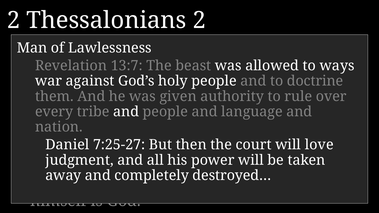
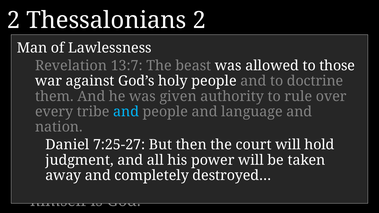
ways: ways -> those (337, 66)
and colour: white -> light blue (126, 112)
love: love -> hold (319, 145)
